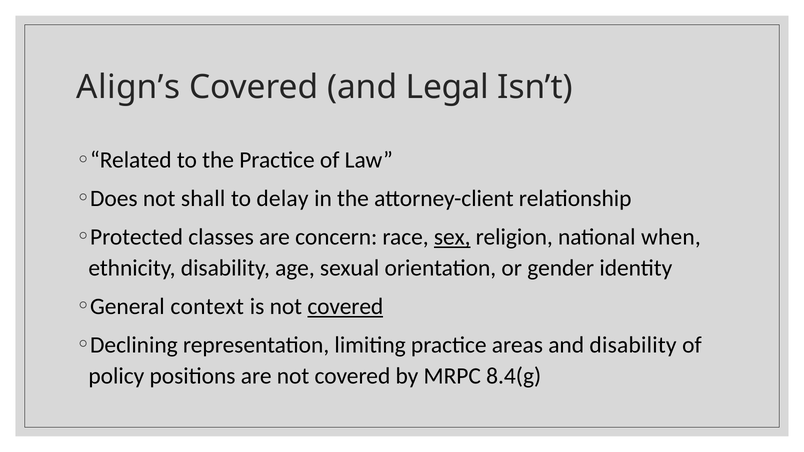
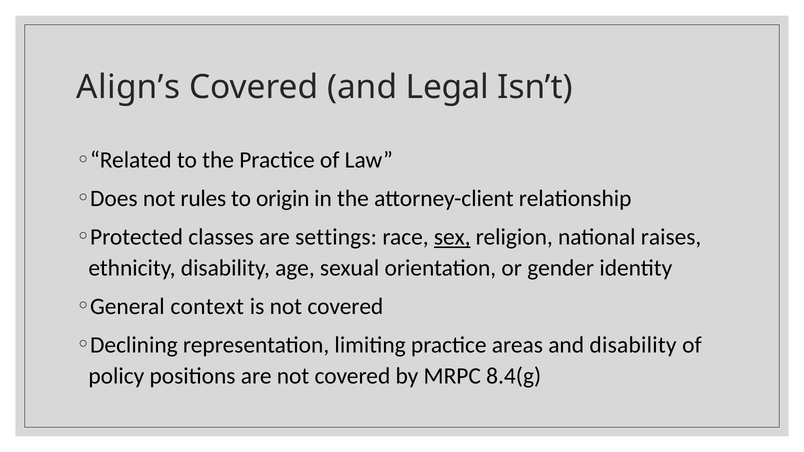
shall: shall -> rules (203, 199)
delay: delay -> origin (283, 199)
concern: concern -> settings (336, 237)
when: when -> raises (671, 237)
covered underline: present -> none (345, 307)
